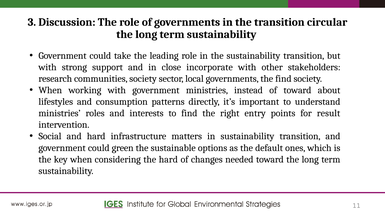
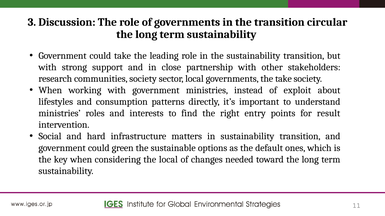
incorporate: incorporate -> partnership (210, 67)
the find: find -> take (283, 79)
of toward: toward -> exploit (297, 90)
the hard: hard -> local (168, 160)
